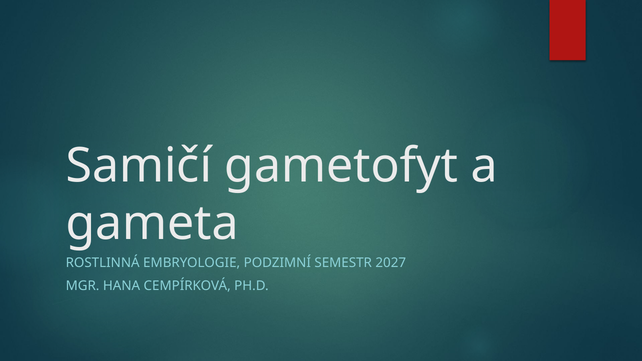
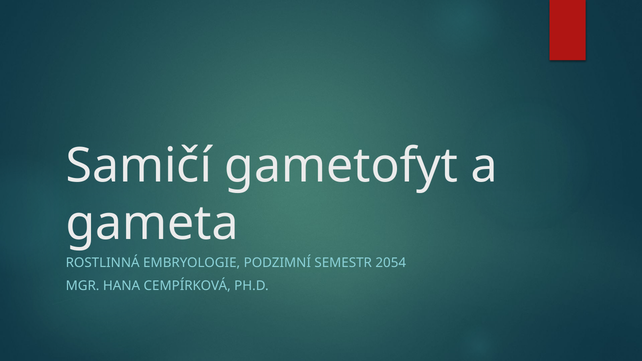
2027: 2027 -> 2054 (391, 263)
